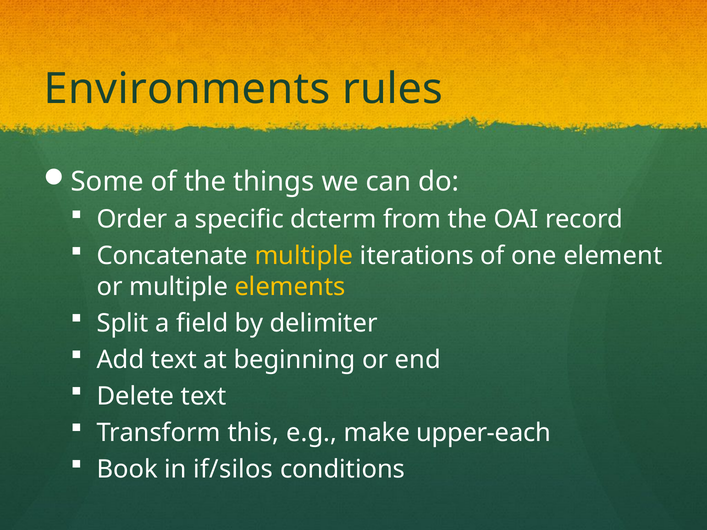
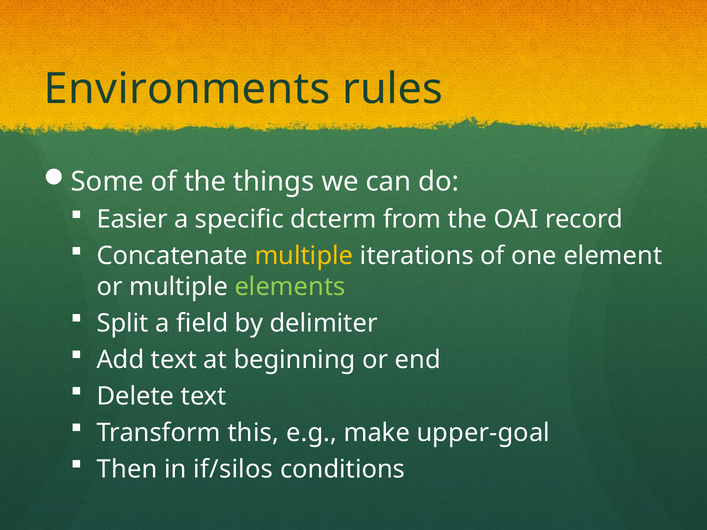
Order: Order -> Easier (132, 220)
elements colour: yellow -> light green (290, 287)
upper-each: upper-each -> upper-goal (483, 433)
Book: Book -> Then (127, 469)
